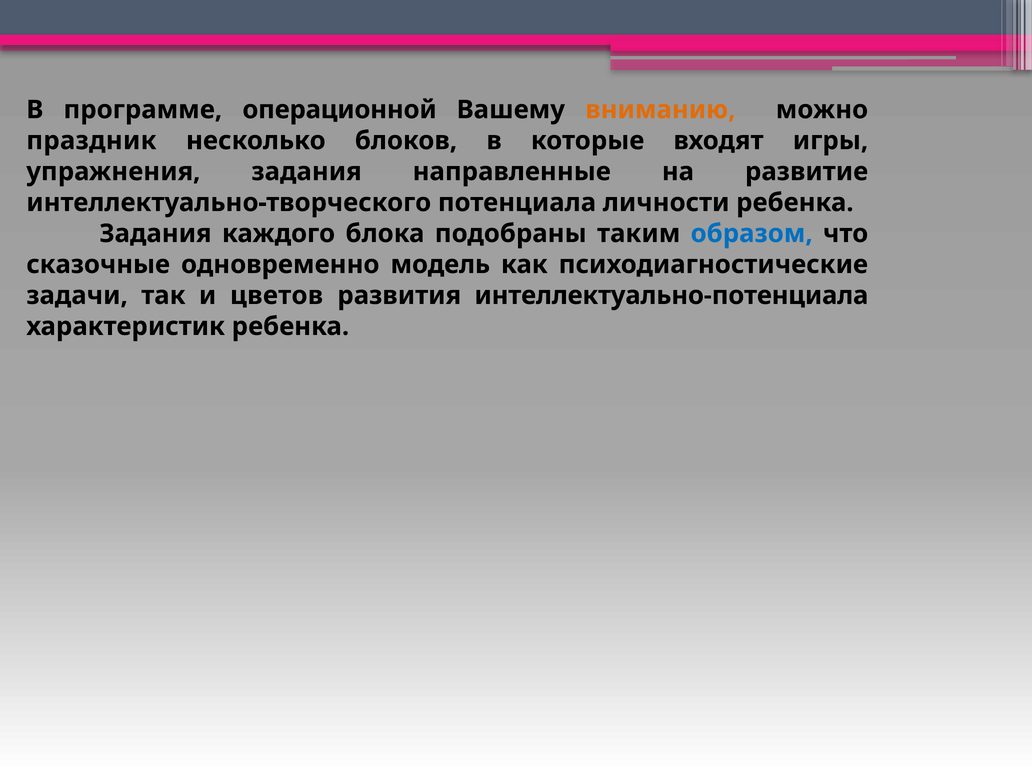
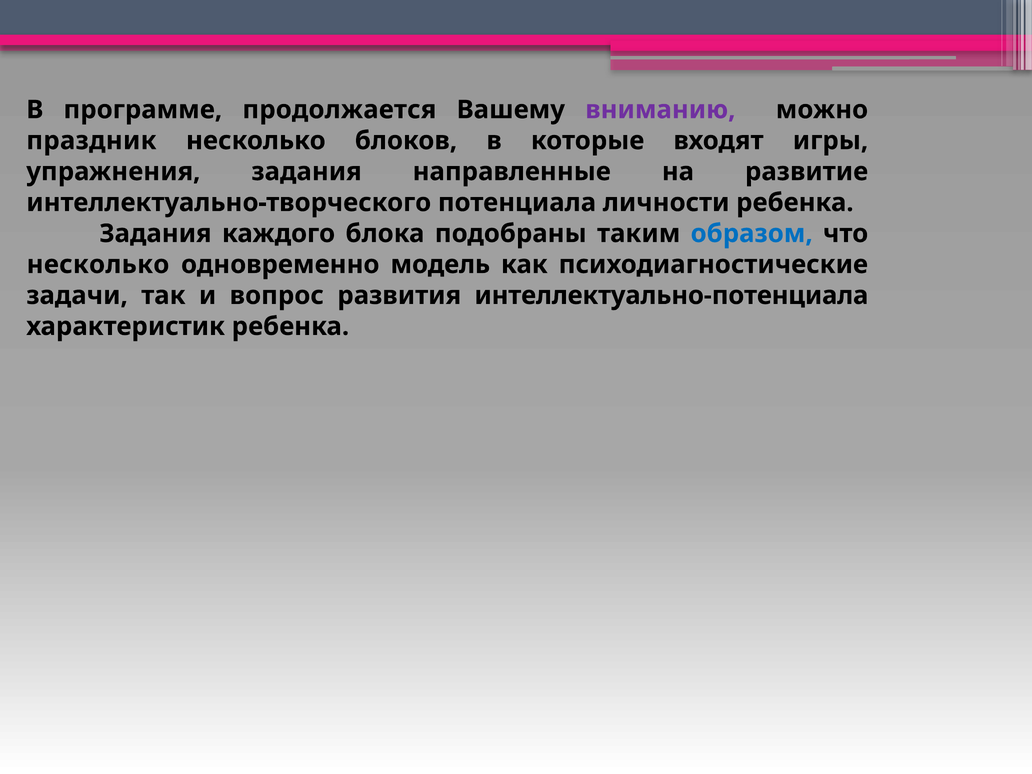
операционной: операционной -> продолжается (339, 110)
вниманию colour: orange -> purple (660, 110)
сказочные: сказочные -> несколько (98, 265)
цветов: цветов -> вопрос (277, 295)
